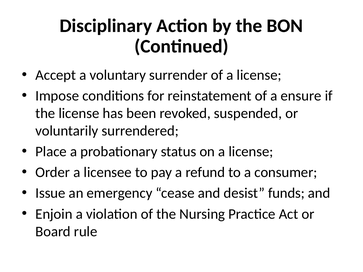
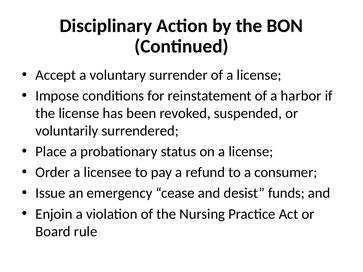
ensure: ensure -> harbor (301, 96)
